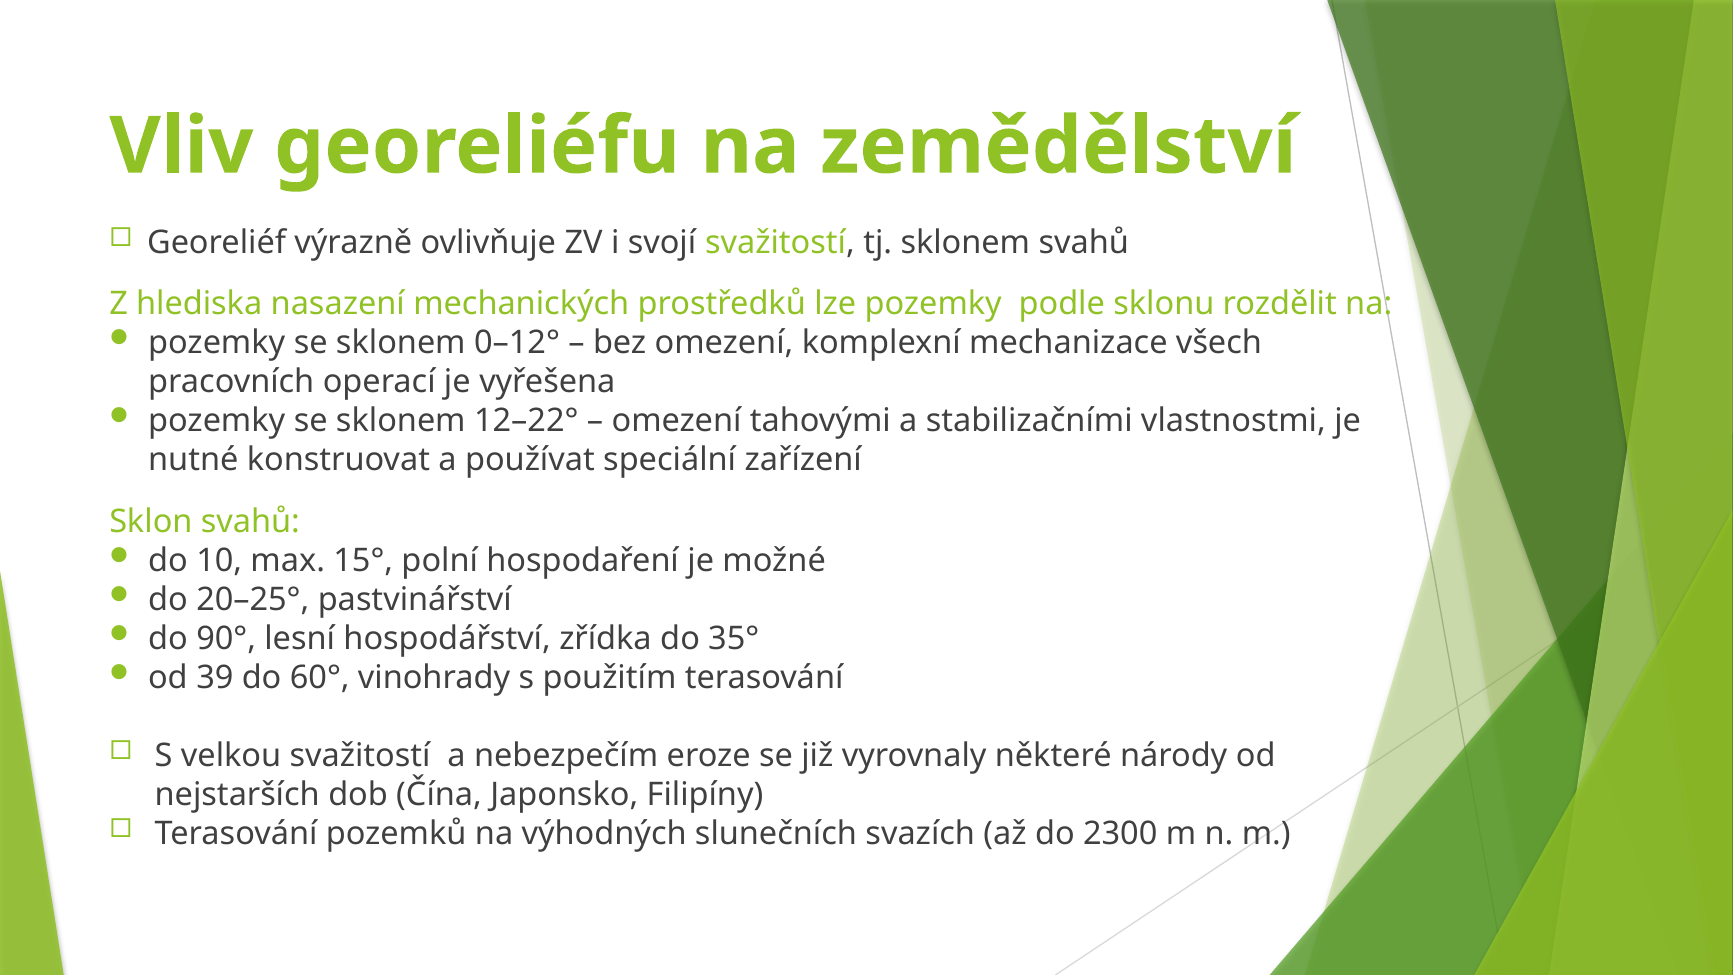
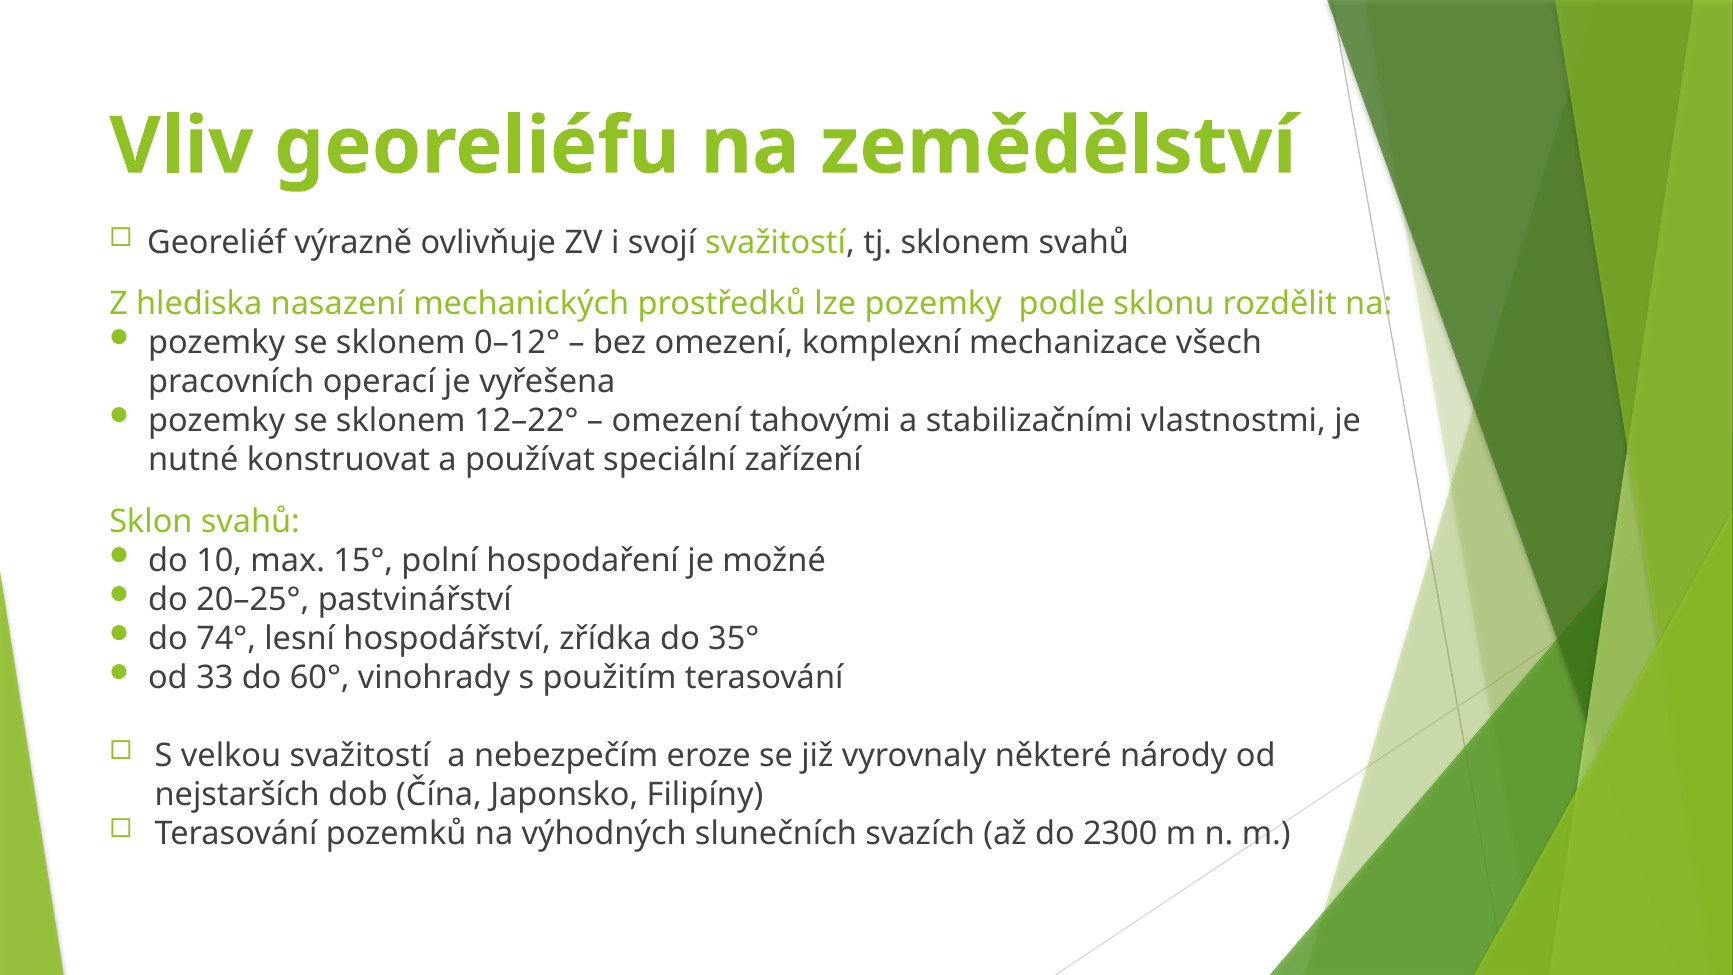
90°: 90° -> 74° (226, 639)
39: 39 -> 33 (215, 678)
